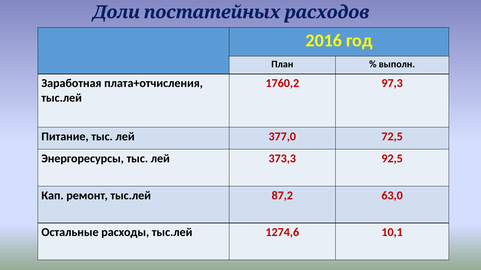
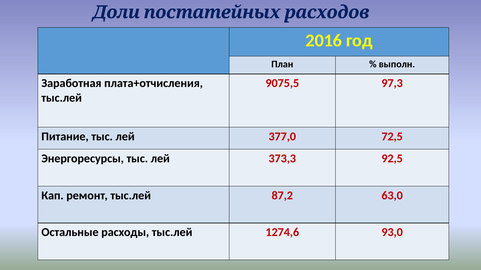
1760,2: 1760,2 -> 9075,5 (282, 83)
10,1: 10,1 -> 93,0 (392, 233)
